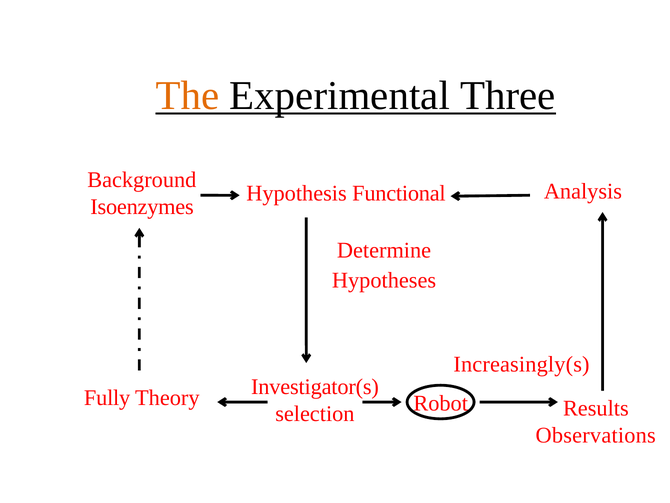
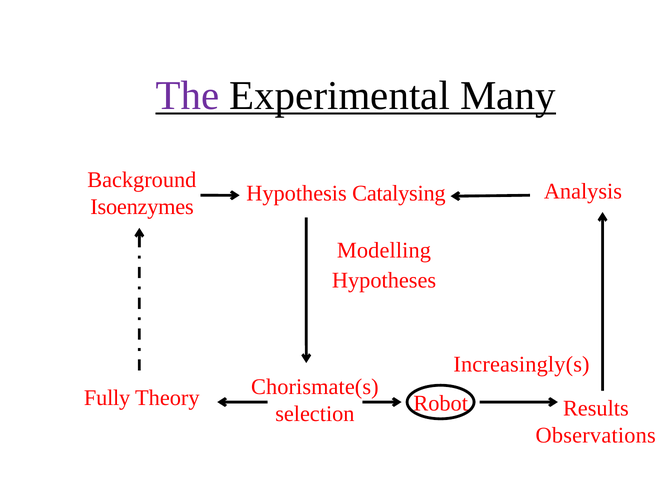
The colour: orange -> purple (187, 95)
Three: Three -> Many (508, 95)
Functional: Functional -> Catalysing (399, 193)
Determine: Determine -> Modelling (384, 250)
Investigator(s: Investigator(s -> Chorismate(s (315, 386)
